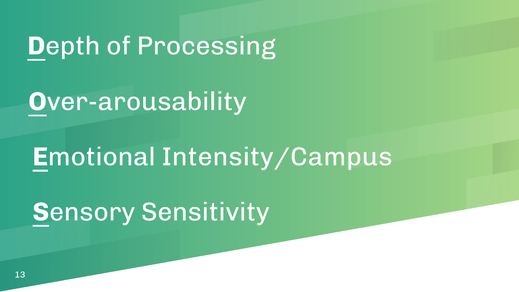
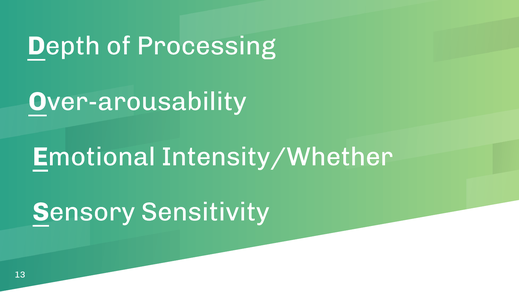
Intensity/Campus: Intensity/Campus -> Intensity/Whether (277, 157)
